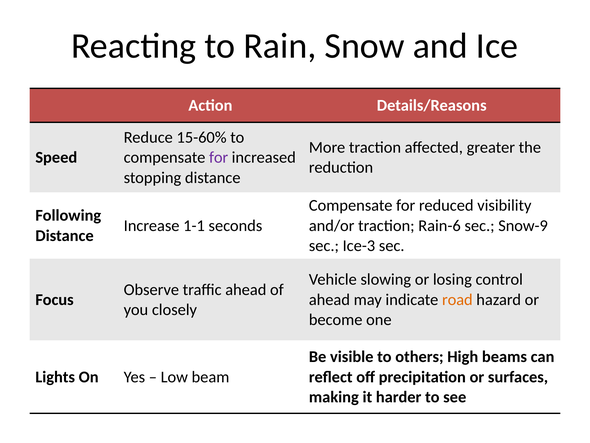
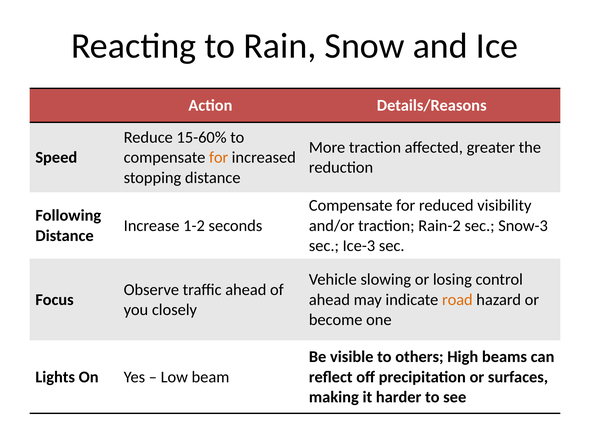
for colour: purple -> orange (219, 157)
1-1: 1-1 -> 1-2 (194, 225)
Rain-6: Rain-6 -> Rain-2 (440, 225)
Snow-9: Snow-9 -> Snow-3 (523, 225)
